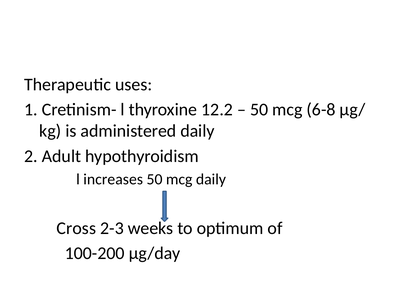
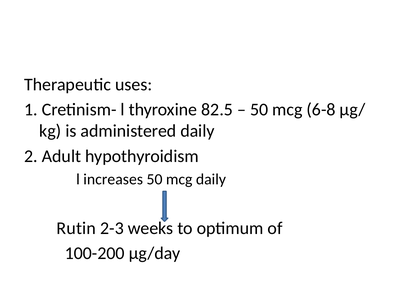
12.2: 12.2 -> 82.5 (217, 110)
Cross: Cross -> Rutin (76, 228)
